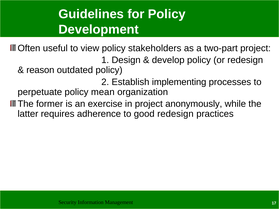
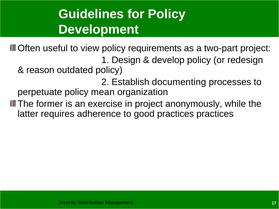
stakeholders: stakeholders -> requirements (155, 48)
implementing: implementing -> documenting (179, 82)
good redesign: redesign -> practices (175, 114)
